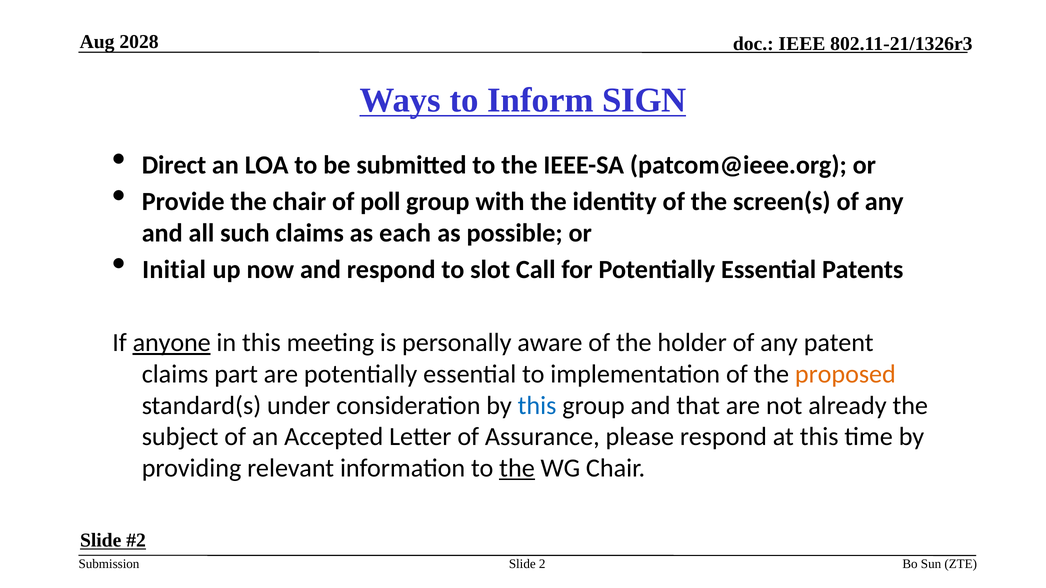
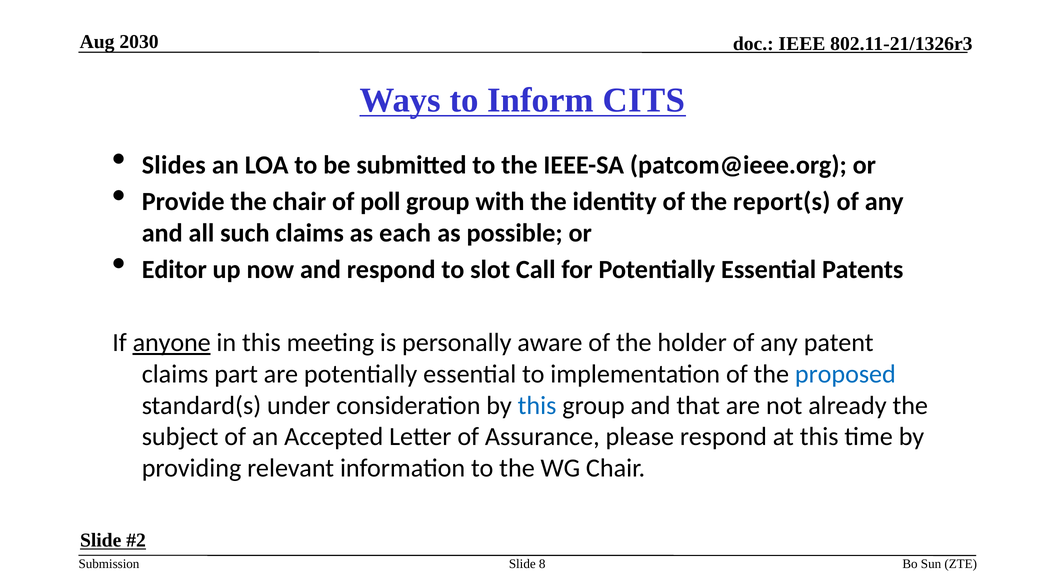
2028: 2028 -> 2030 (139, 42)
SIGN: SIGN -> CITS (644, 101)
Direct: Direct -> Slides (174, 165)
screen(s: screen(s -> report(s (782, 202)
Initial: Initial -> Editor (174, 270)
proposed colour: orange -> blue (845, 374)
the underline: present -> none (517, 469)
2: 2 -> 8 (542, 564)
